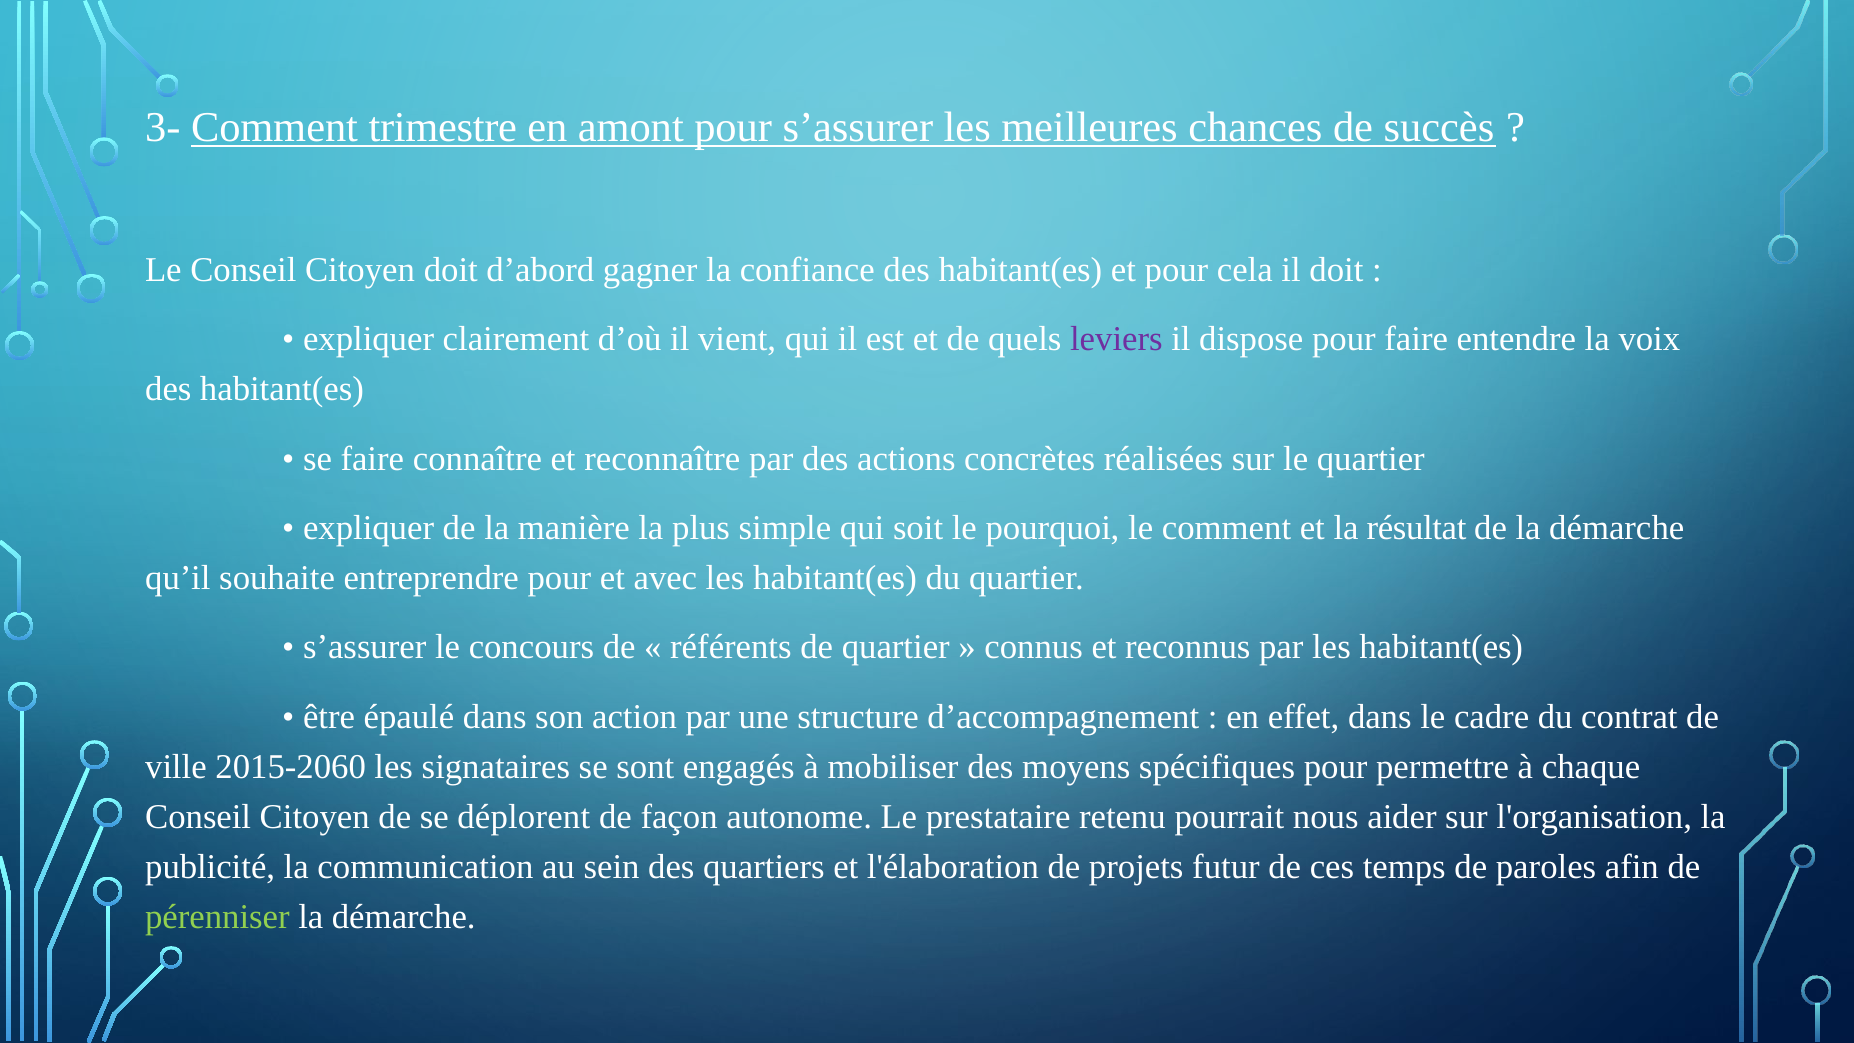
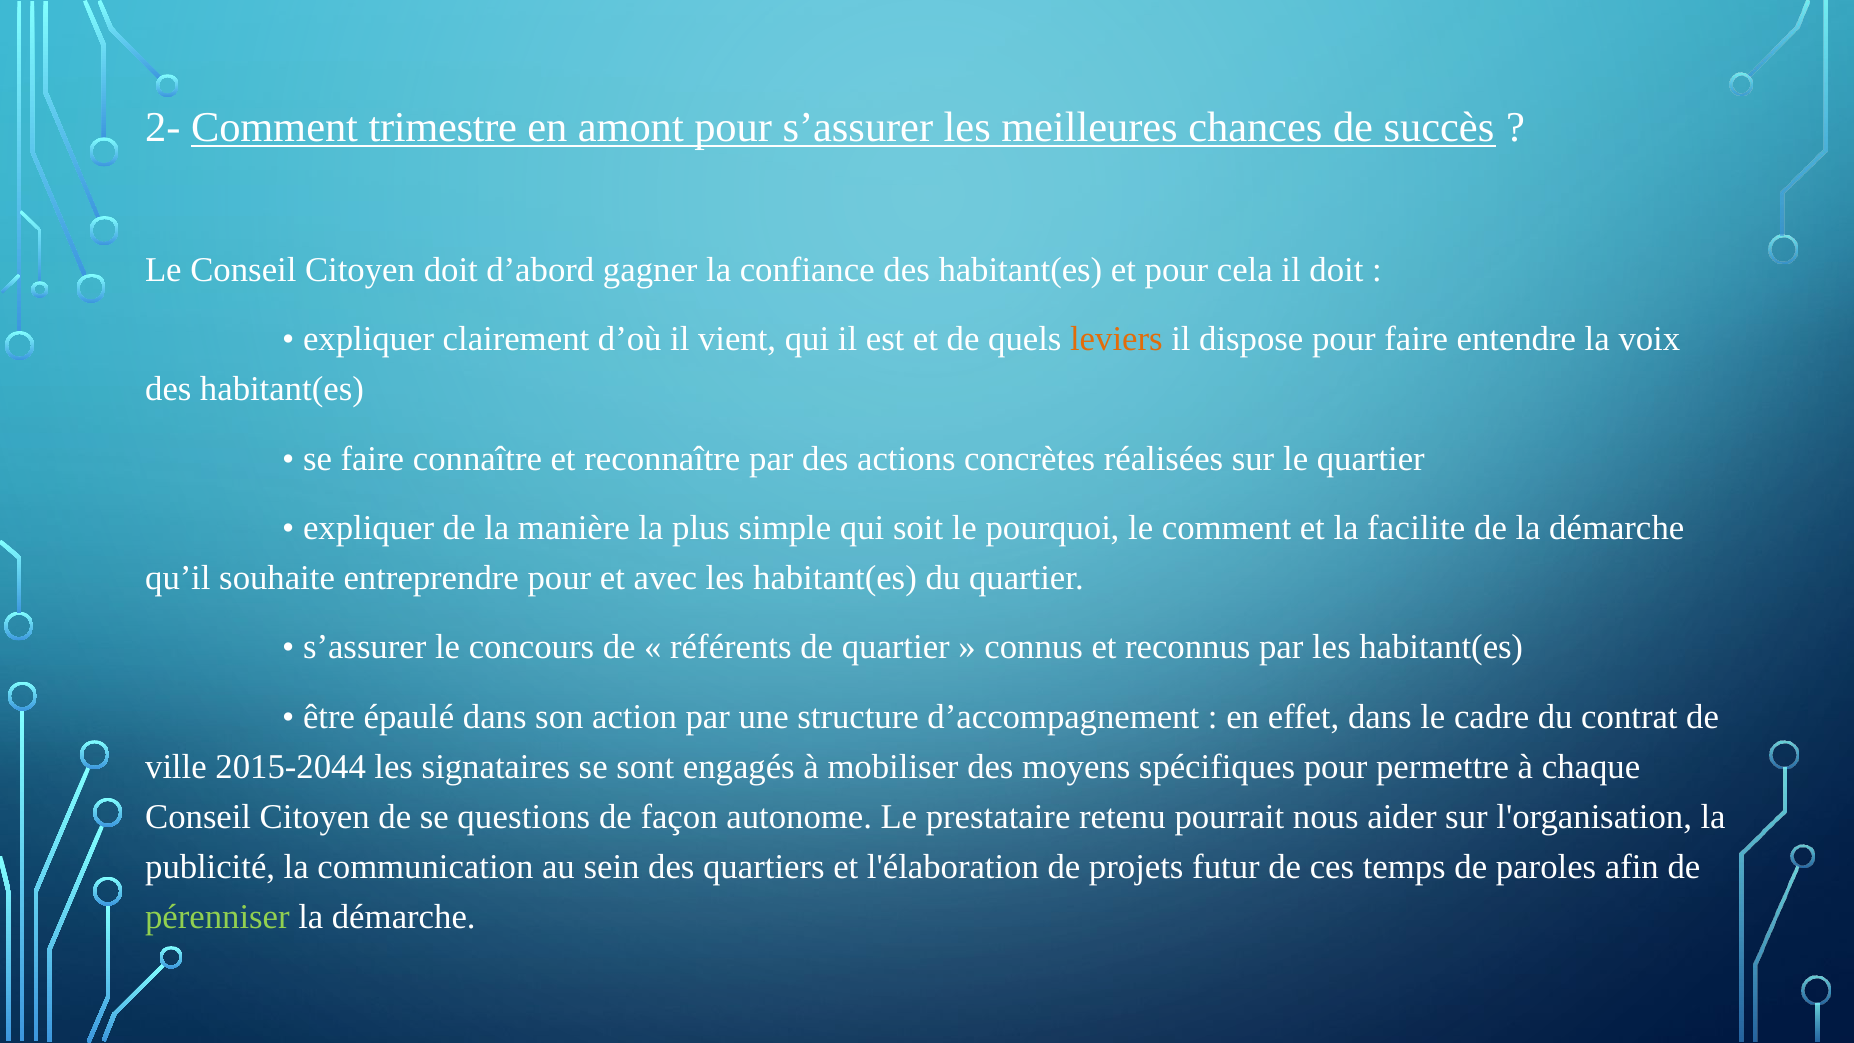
3-: 3- -> 2- (163, 127)
leviers colour: purple -> orange (1116, 339)
résultat: résultat -> facilite (1416, 528)
2015-2060: 2015-2060 -> 2015-2044 (291, 767)
déplorent: déplorent -> questions (524, 817)
